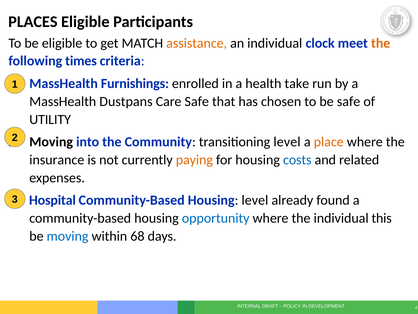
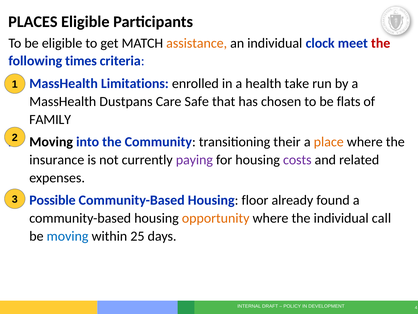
the colour: orange -> red (381, 43)
Furnishings: Furnishings -> Limitations (135, 83)
be safe: safe -> flats (349, 101)
UTILITY: UTILITY -> FAMILY (50, 119)
transitioning level: level -> their (287, 142)
paying colour: orange -> purple (194, 160)
costs colour: blue -> purple (297, 160)
Hospital: Hospital -> Possible (52, 200)
Housing level: level -> floor (255, 200)
opportunity colour: blue -> orange (216, 218)
this: this -> call (381, 218)
68: 68 -> 25 (137, 236)
